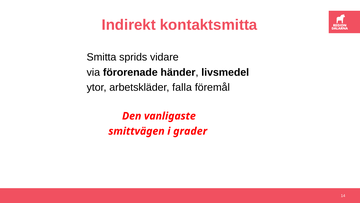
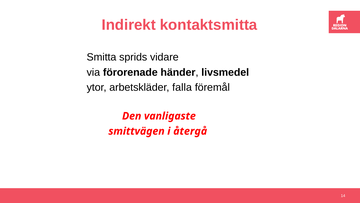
grader: grader -> återgå (190, 131)
